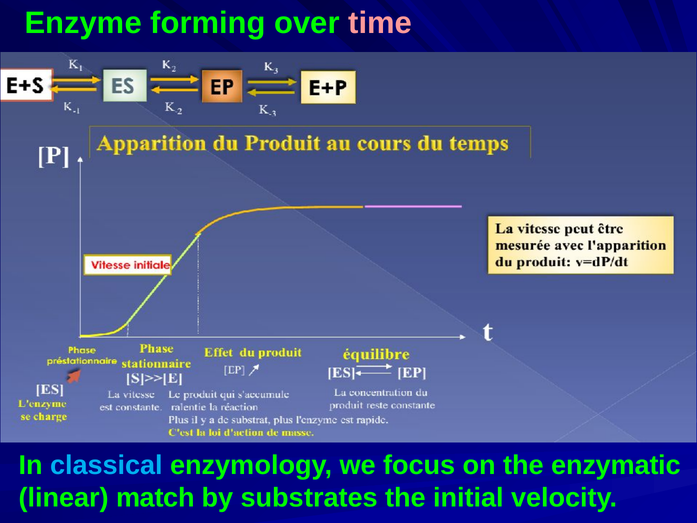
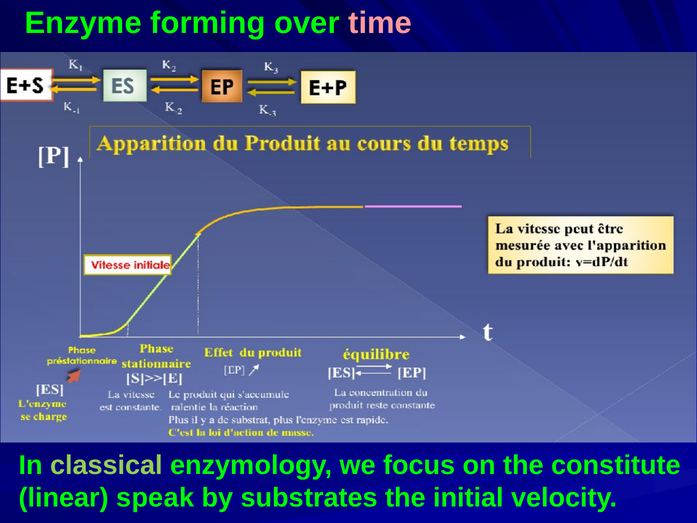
classical colour: light blue -> light green (106, 465)
enzymatic: enzymatic -> constitute (616, 465)
match: match -> speak (155, 498)
